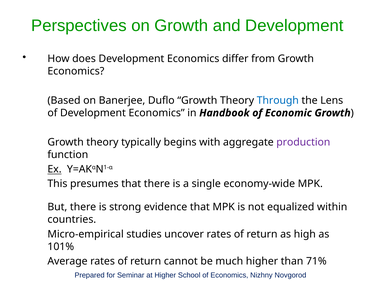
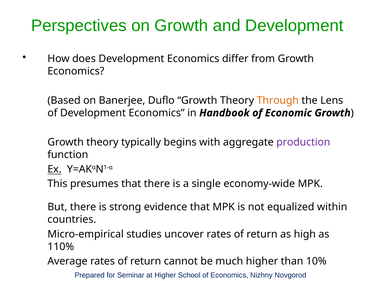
Through colour: blue -> orange (278, 101)
101%: 101% -> 110% (61, 247)
71%: 71% -> 10% (316, 261)
